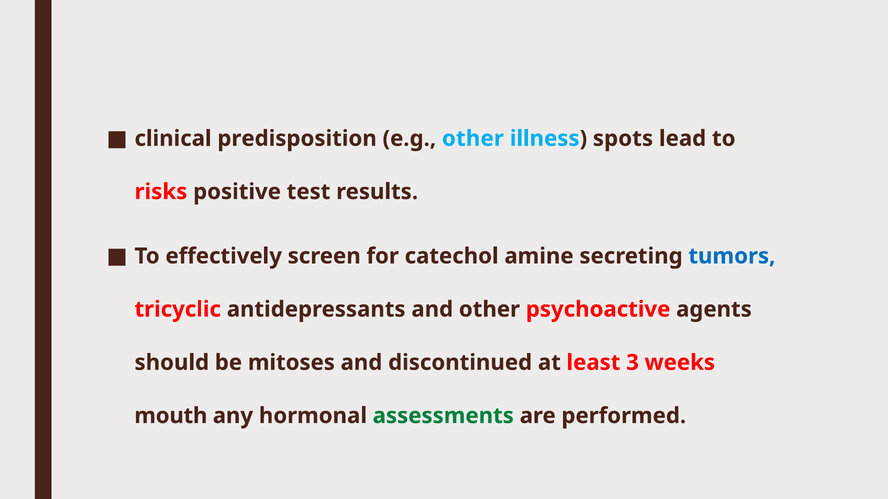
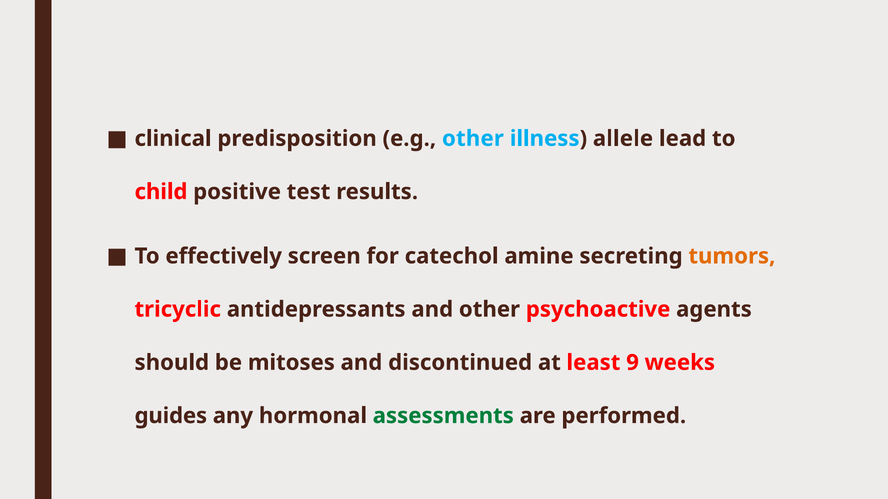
spots: spots -> allele (623, 139)
risks: risks -> child (161, 192)
tumors colour: blue -> orange (732, 256)
3: 3 -> 9 (633, 363)
mouth: mouth -> guides (171, 416)
